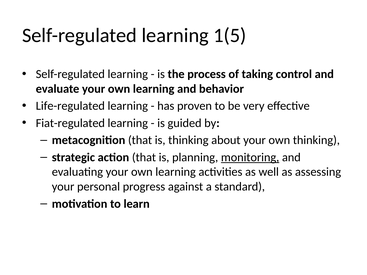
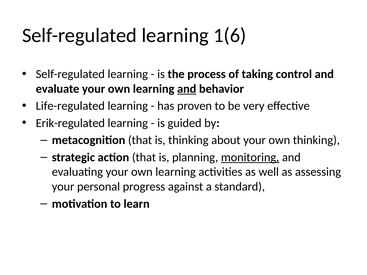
1(5: 1(5 -> 1(6 (230, 35)
and underline: none -> present (187, 89)
Fiat-regulated: Fiat-regulated -> Erik-regulated (70, 123)
